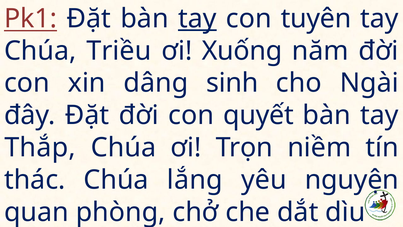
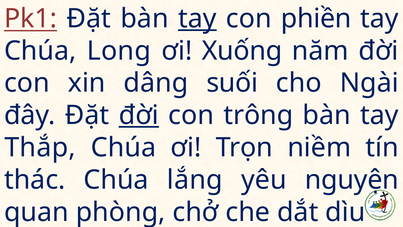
tuyên: tuyên -> phiền (316, 18)
Triều: Triều -> Long (119, 51)
sinh: sinh -> suối (232, 83)
đời underline: none -> present (139, 115)
quyết: quyết -> trông (258, 115)
